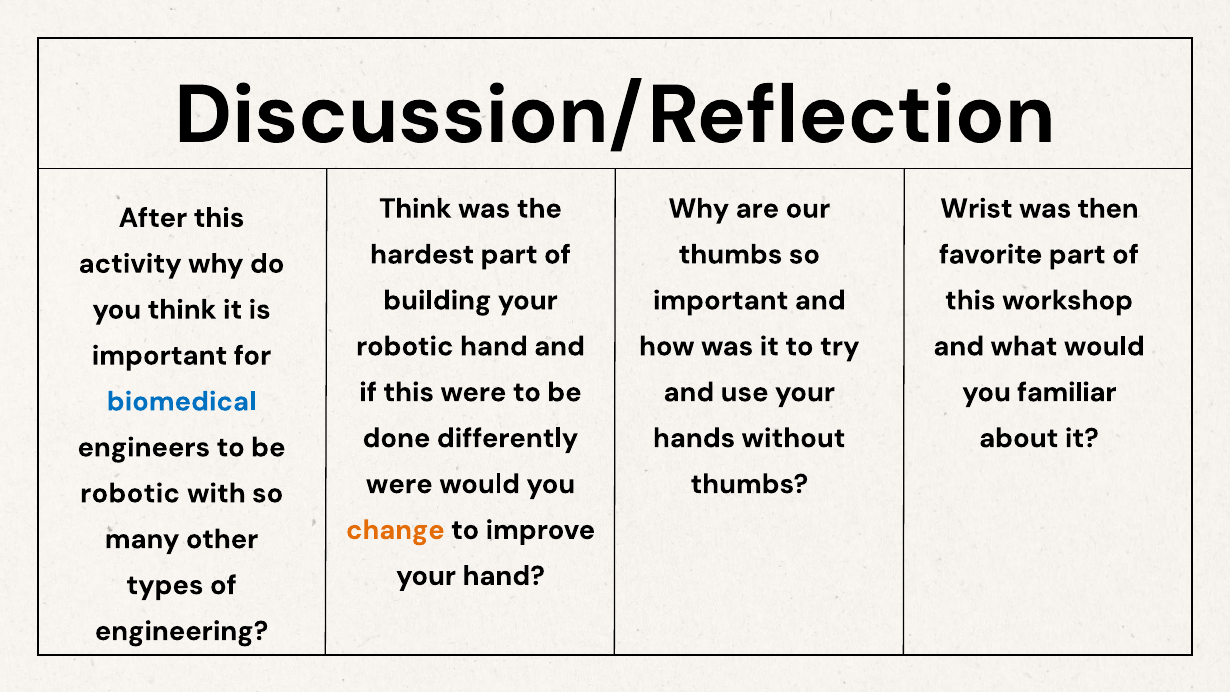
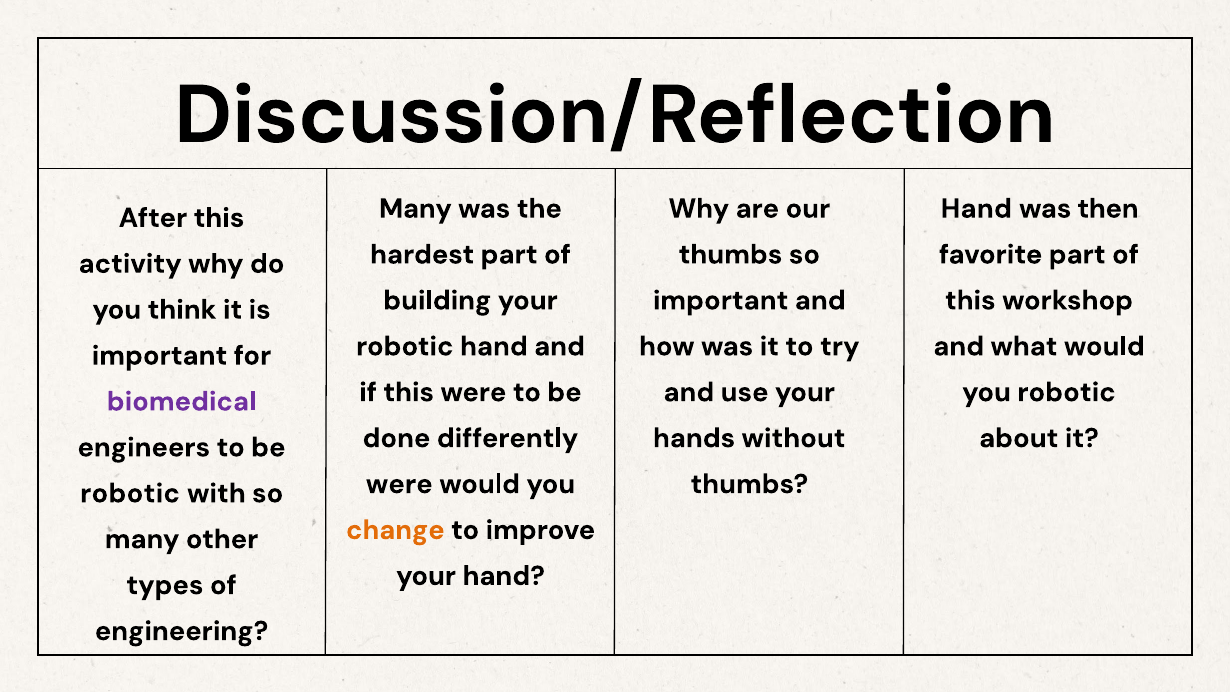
Think: Think -> Many (415, 209)
Wrist: Wrist -> Hand (976, 209)
you familiar: familiar -> robotic (1067, 392)
biomedical colour: blue -> purple (182, 401)
